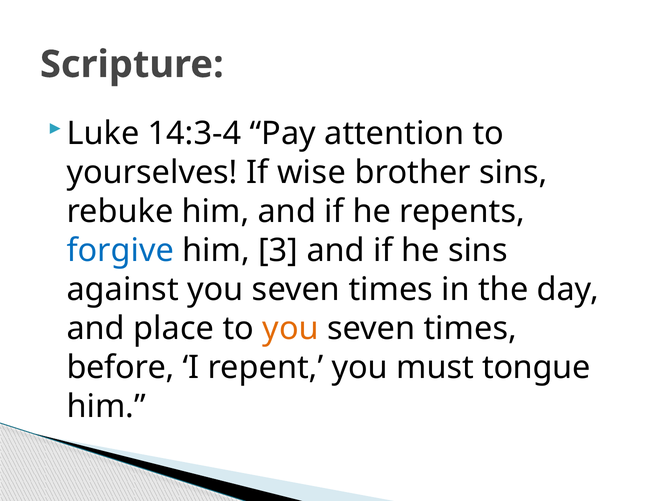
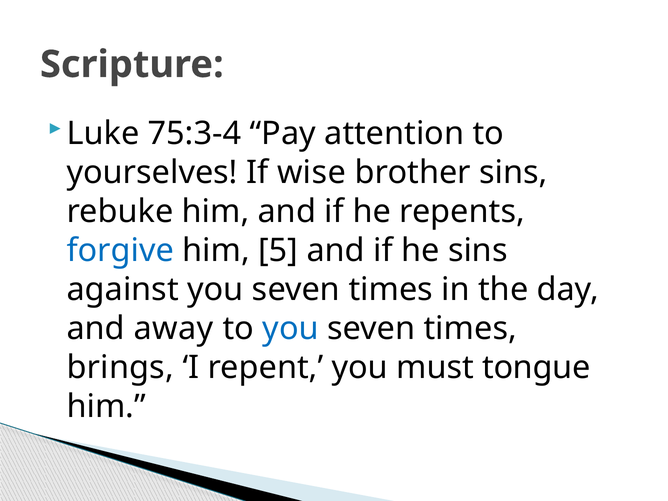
14:3-4: 14:3-4 -> 75:3-4 (195, 133)
3: 3 -> 5 (278, 250)
place: place -> away (174, 328)
you colour: orange -> blue (291, 328)
before: before -> brings (120, 367)
